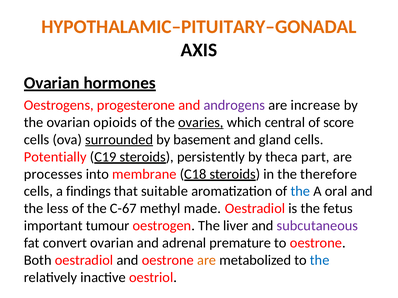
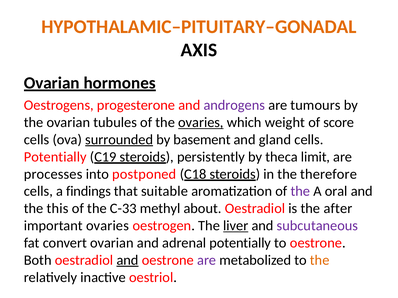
increase: increase -> tumours (315, 105)
opioids: opioids -> tubules (115, 123)
central: central -> weight (285, 123)
part: part -> limit (315, 157)
membrane: membrane -> postponed (144, 174)
the colour: blue -> purple (300, 192)
less: less -> this (58, 209)
C-67: C-67 -> C-33 (123, 209)
made: made -> about (203, 209)
fetus: fetus -> after (338, 209)
important tumour: tumour -> ovaries (107, 226)
liver underline: none -> present (236, 226)
adrenal premature: premature -> potentially (240, 243)
and underline: none -> present (128, 261)
are colour: orange -> purple (207, 261)
the colour: blue -> orange (320, 261)
